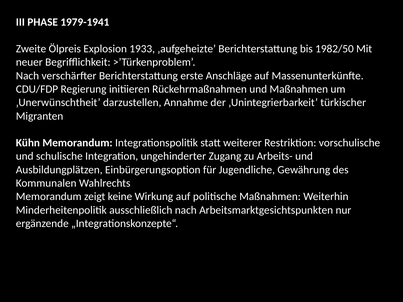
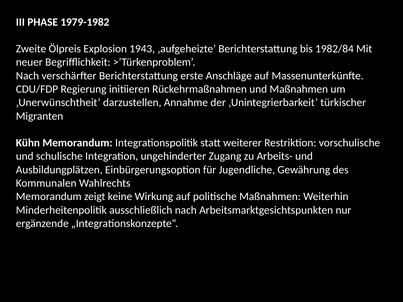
1979-1941: 1979-1941 -> 1979-1982 (85, 22)
1933: 1933 -> 1943 (142, 49)
1982/50: 1982/50 -> 1982/84 (335, 49)
